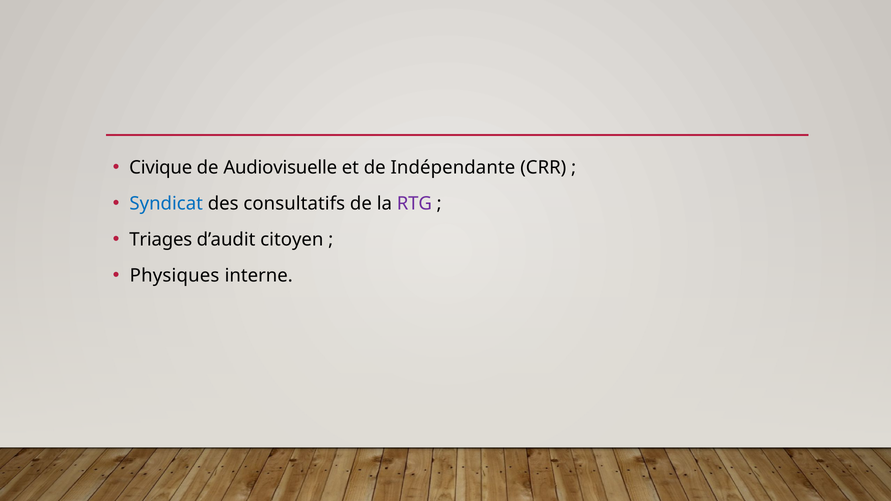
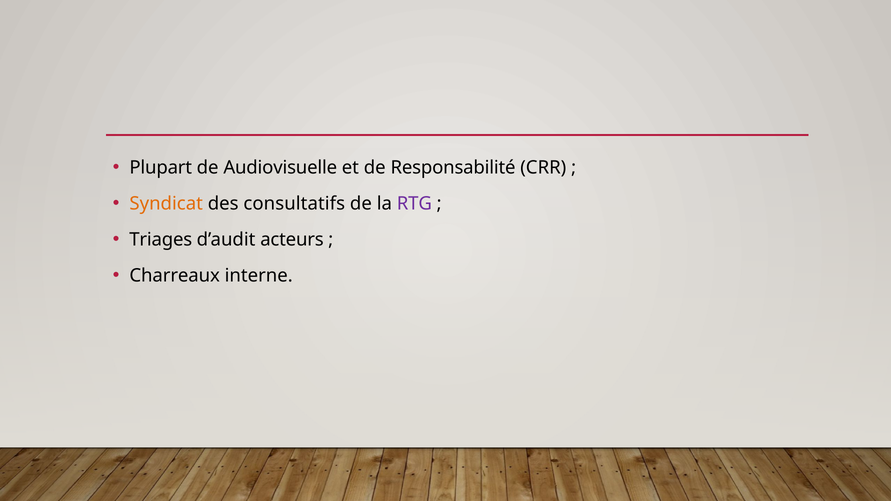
Civique: Civique -> Plupart (161, 168)
Indépendante: Indépendante -> Responsabilité (453, 168)
Syndicat colour: blue -> orange (166, 204)
citoyen: citoyen -> acteurs (292, 240)
Physiques: Physiques -> Charreaux (175, 276)
